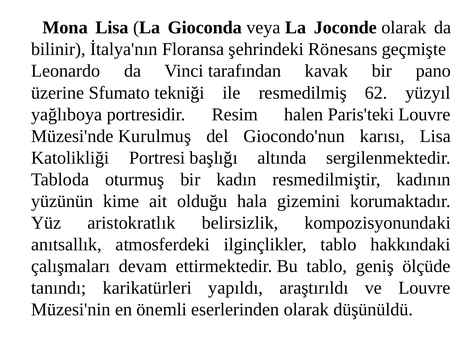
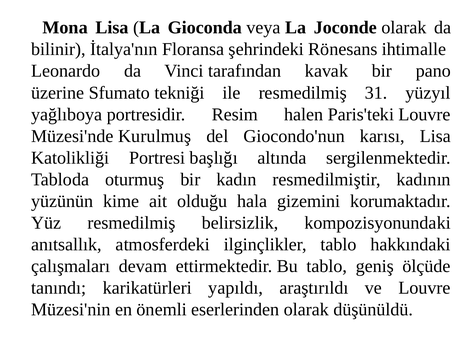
geçmişte: geçmişte -> ihtimalle (414, 49)
62: 62 -> 31 (376, 93)
Yüz aristokratlık: aristokratlık -> resmedilmiş (131, 223)
